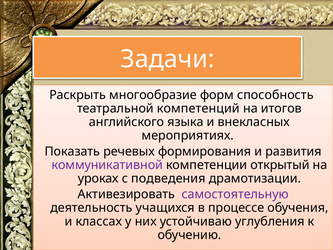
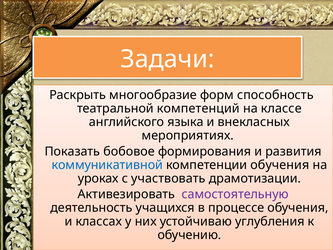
итогов: итогов -> классе (281, 108)
речевых: речевых -> бобовое (129, 151)
коммуникативной colour: purple -> blue (107, 165)
компетенции открытый: открытый -> обучения (280, 165)
подведения: подведения -> участвовать (168, 178)
